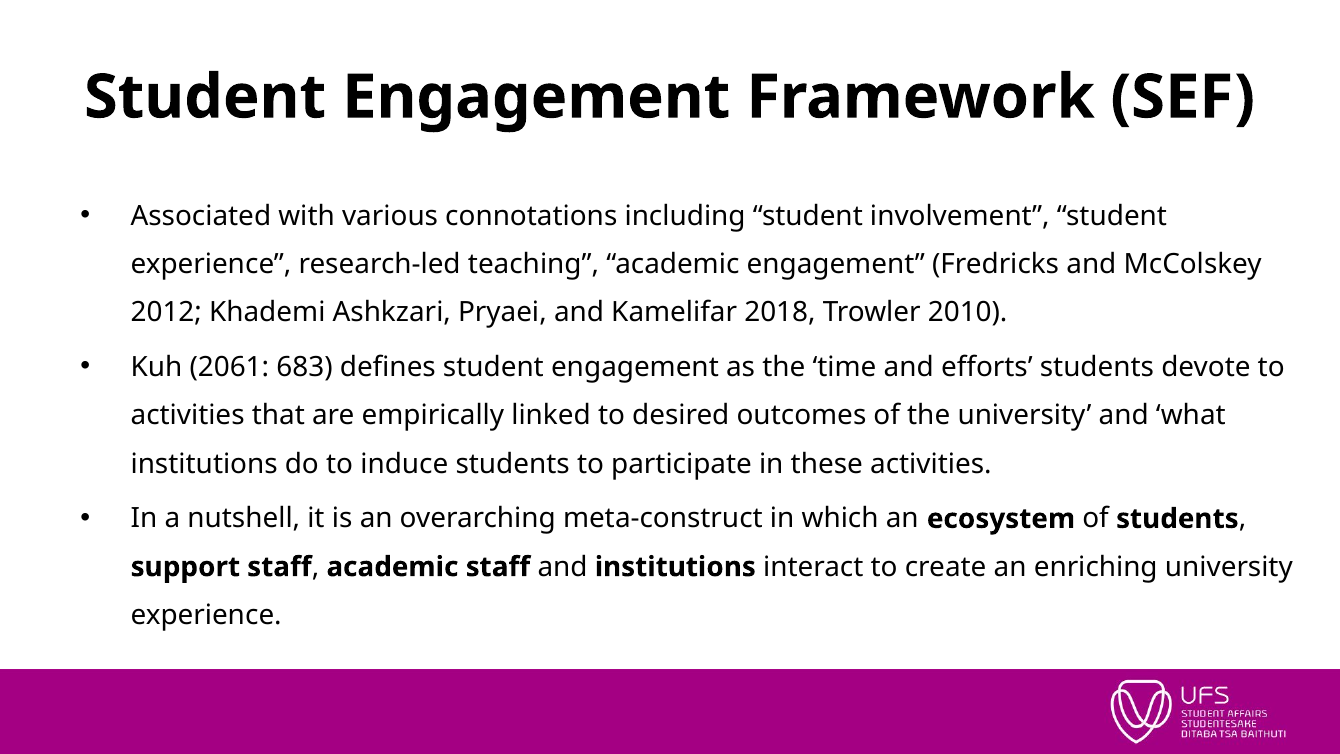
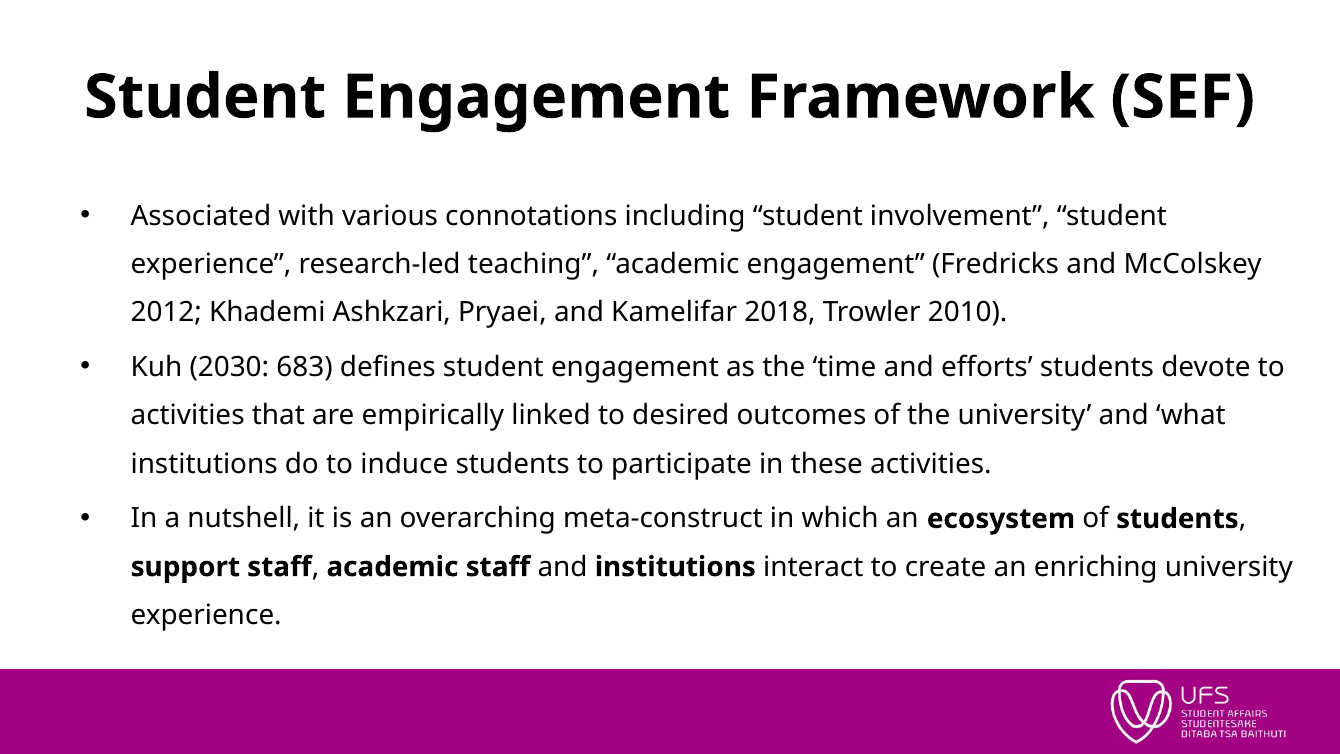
2061: 2061 -> 2030 (229, 367)
